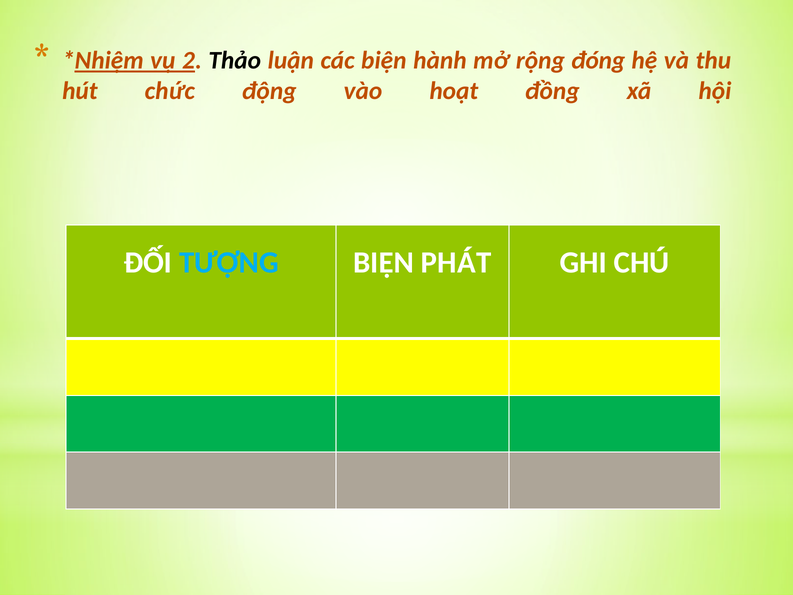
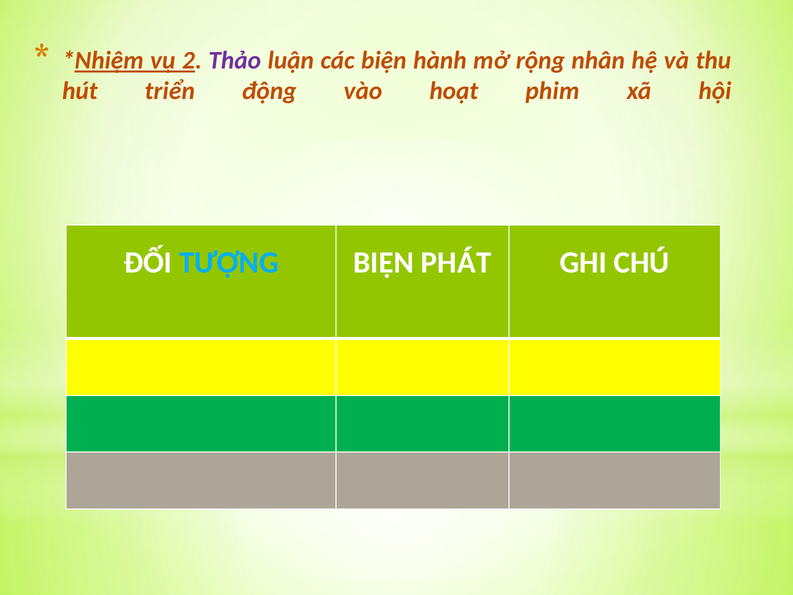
Thảo colour: black -> purple (235, 61)
đóng: đóng -> nhân (598, 61)
chức: chức -> triển (170, 91)
đồng: đồng -> phim (552, 91)
